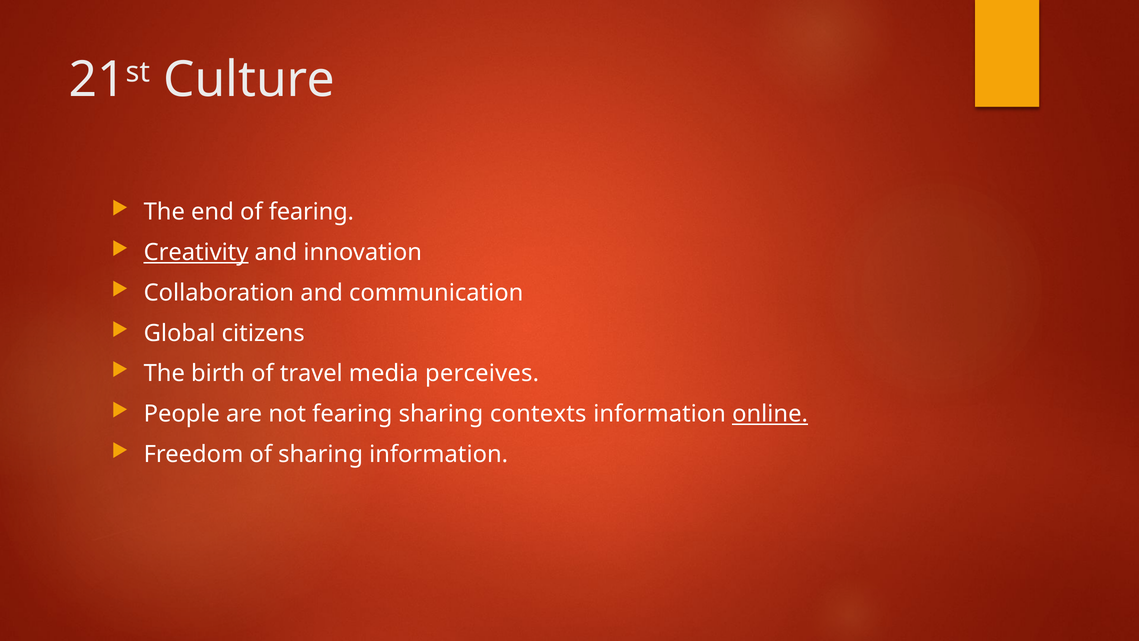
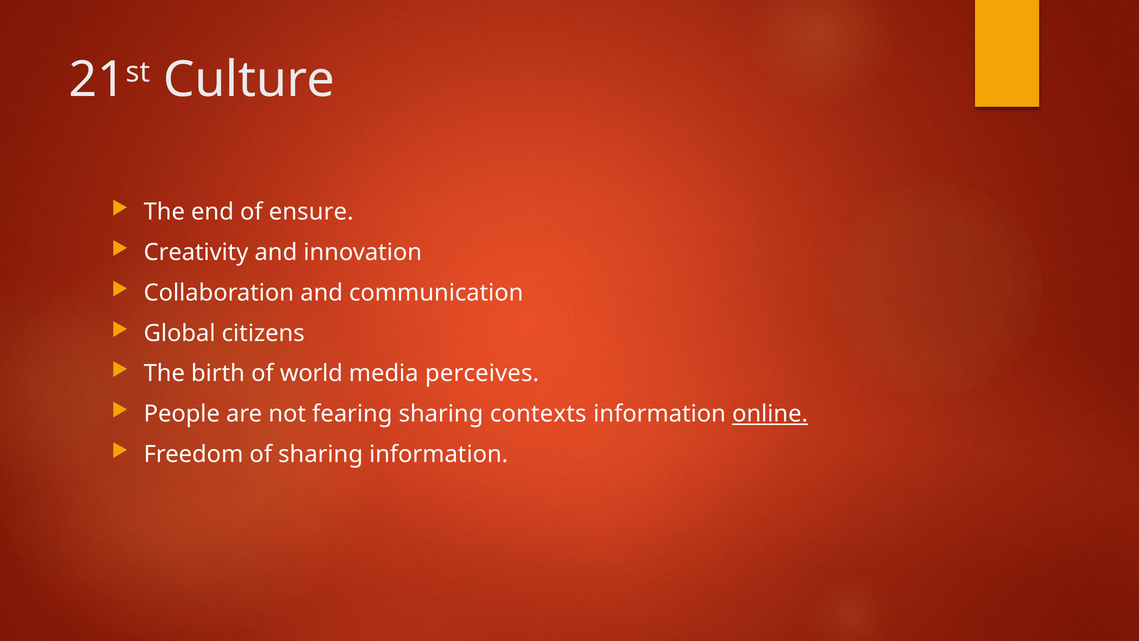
of fearing: fearing -> ensure (311, 212)
Creativity underline: present -> none (196, 252)
travel: travel -> world (311, 373)
